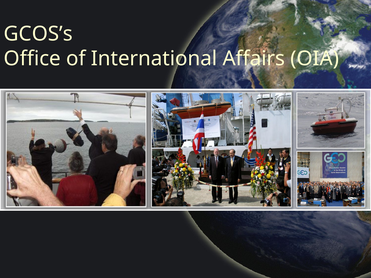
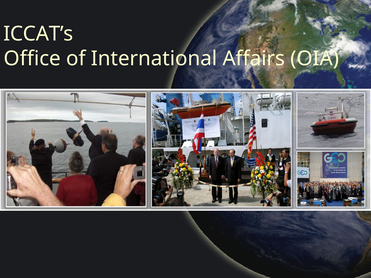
GCOS’s: GCOS’s -> ICCAT’s (38, 34)
